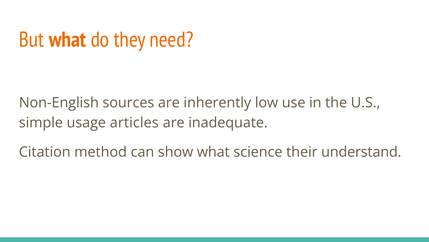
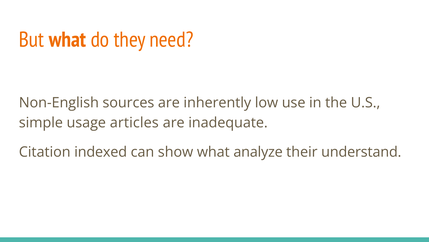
method: method -> indexed (101, 152)
science: science -> analyze (258, 152)
